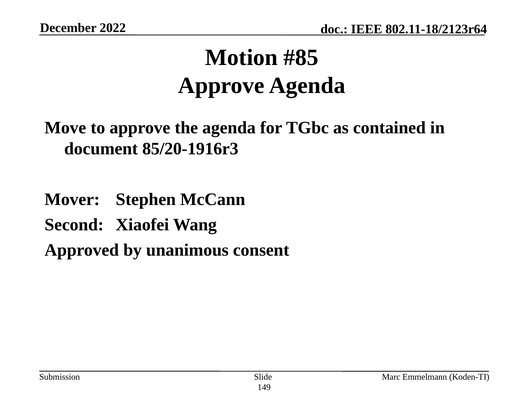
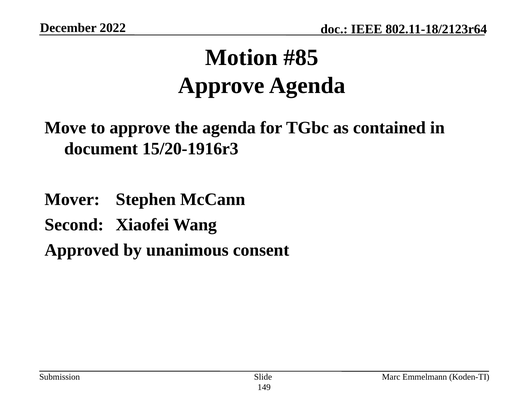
85/20-1916r3: 85/20-1916r3 -> 15/20-1916r3 (190, 149)
